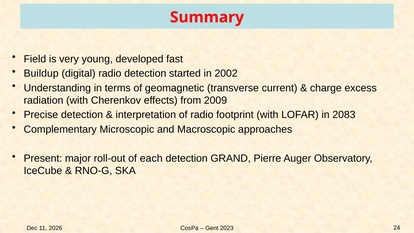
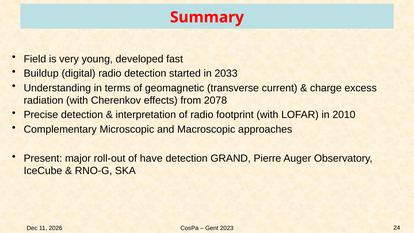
2002: 2002 -> 2033 (226, 73)
2009: 2009 -> 2078 (215, 100)
2083: 2083 -> 2010 (344, 115)
each: each -> have (151, 158)
